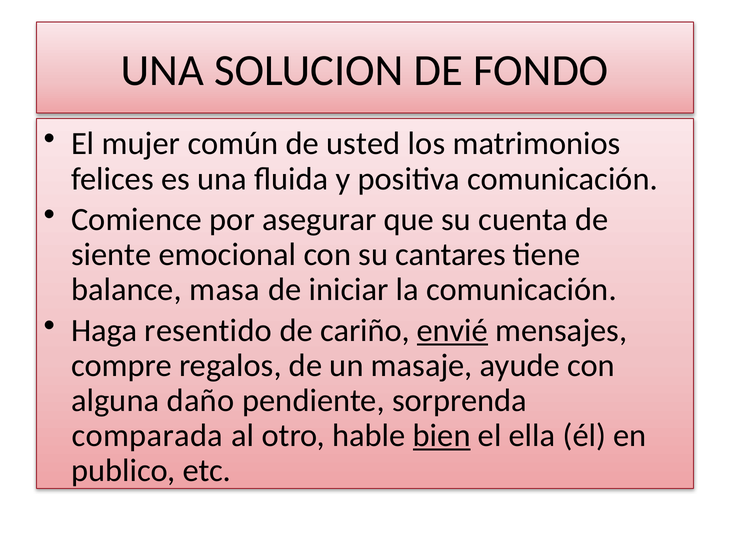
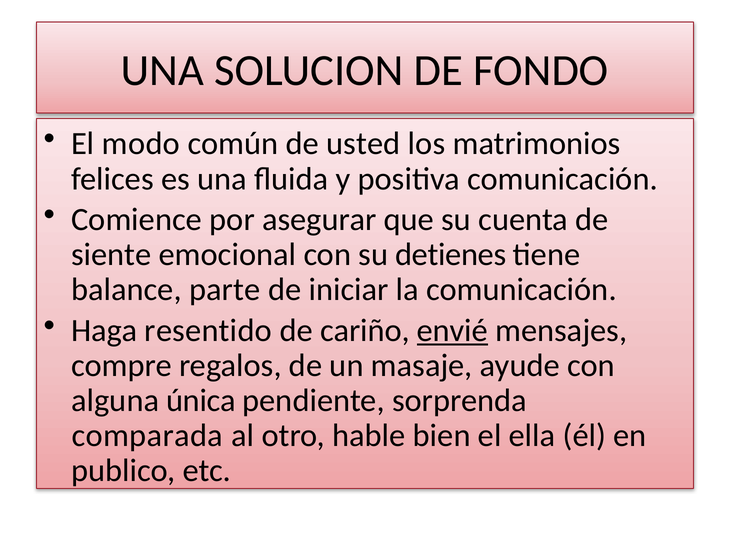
mujer: mujer -> modo (141, 144)
cantares: cantares -> detienes (451, 255)
masa: masa -> parte (225, 290)
daño: daño -> única (201, 401)
bien underline: present -> none (442, 436)
